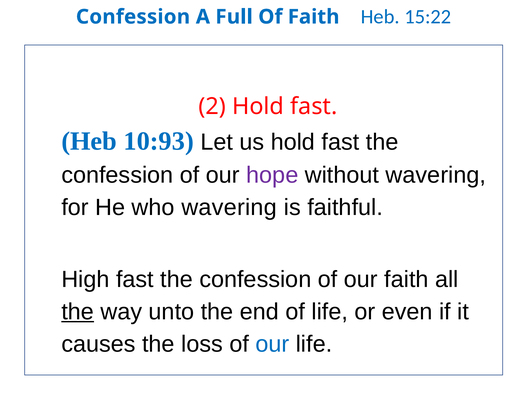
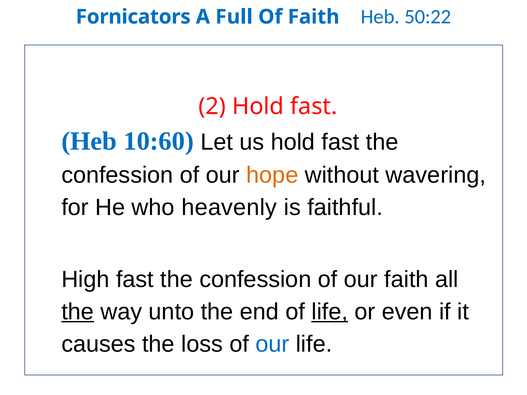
Confession: Confession -> Fornicators (133, 17)
15:22: 15:22 -> 50:22 (428, 17)
10:93: 10:93 -> 10:60 (159, 141)
hope colour: purple -> orange (272, 175)
who wavering: wavering -> heavenly (229, 208)
life underline: none -> present (330, 312)
